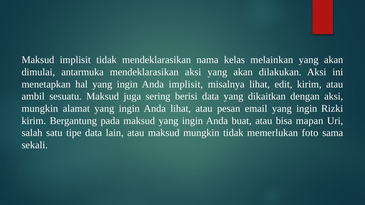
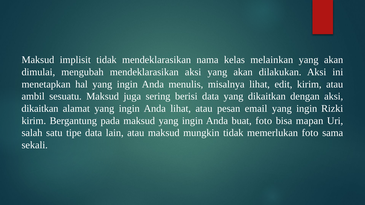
antarmuka: antarmuka -> mengubah (82, 72)
Anda implisit: implisit -> menulis (186, 84)
mungkin: mungkin -> dikaitkan (40, 109)
buat atau: atau -> foto (264, 121)
